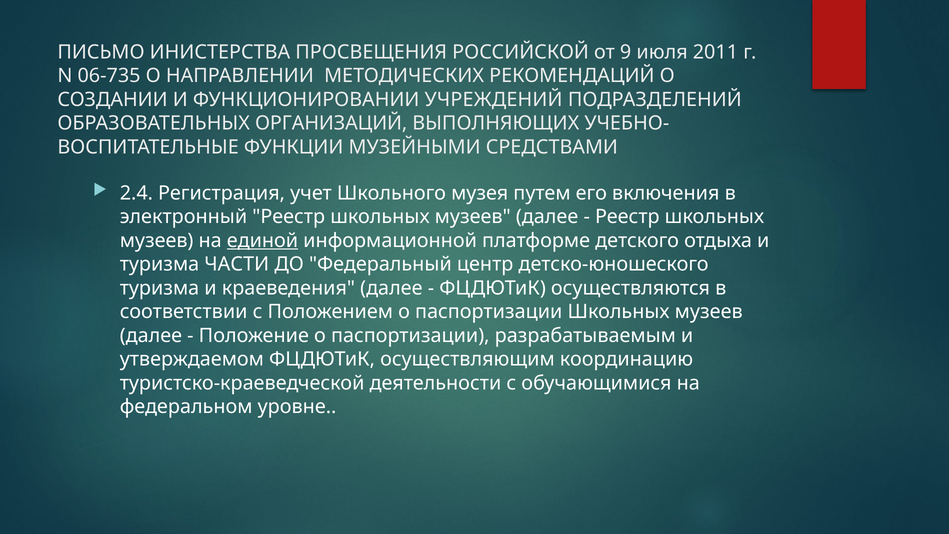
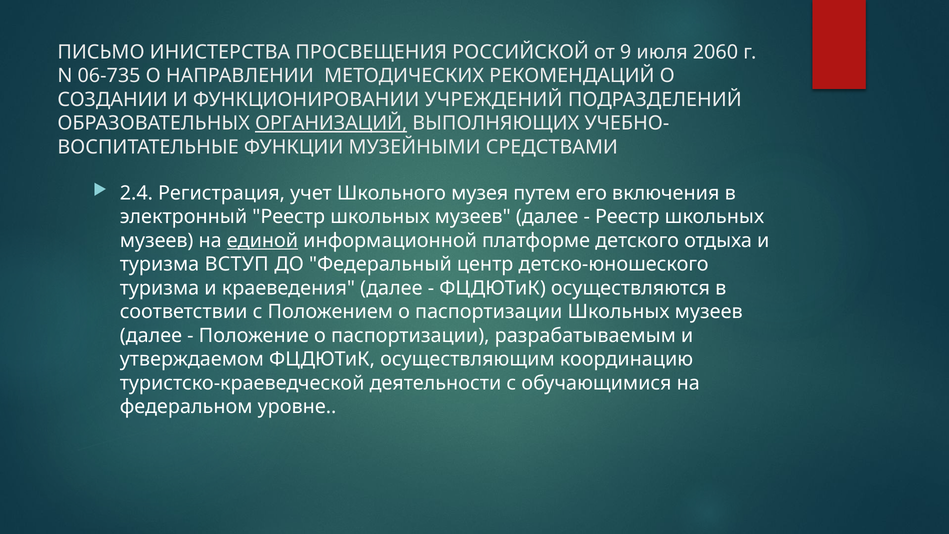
2011: 2011 -> 2060 (715, 52)
ОРГАНИЗАЦИЙ underline: none -> present (331, 123)
ЧАСТИ: ЧАСТИ -> ВСТУП (237, 264)
